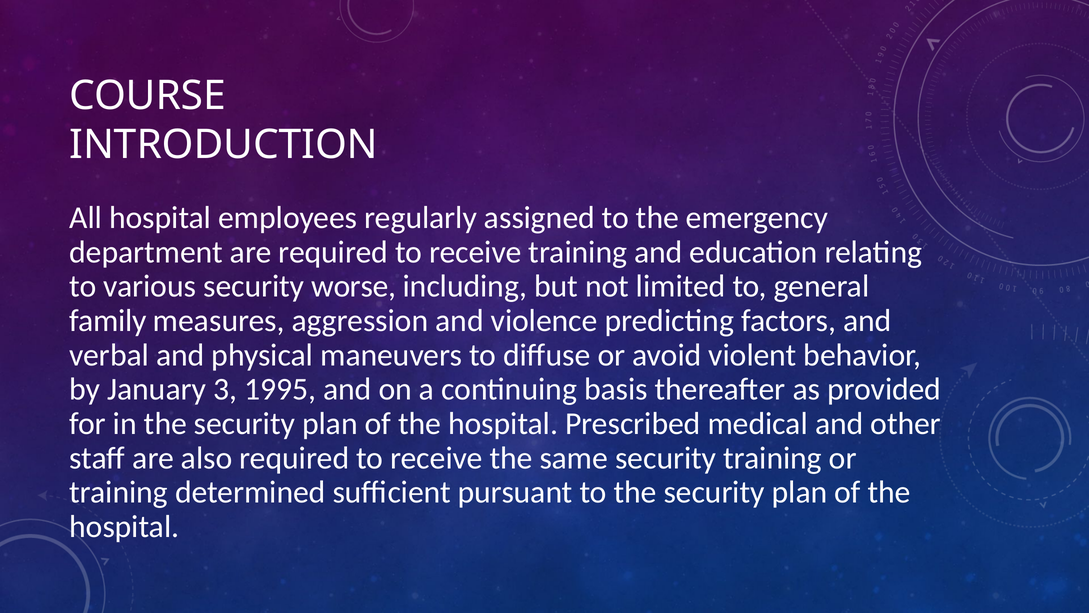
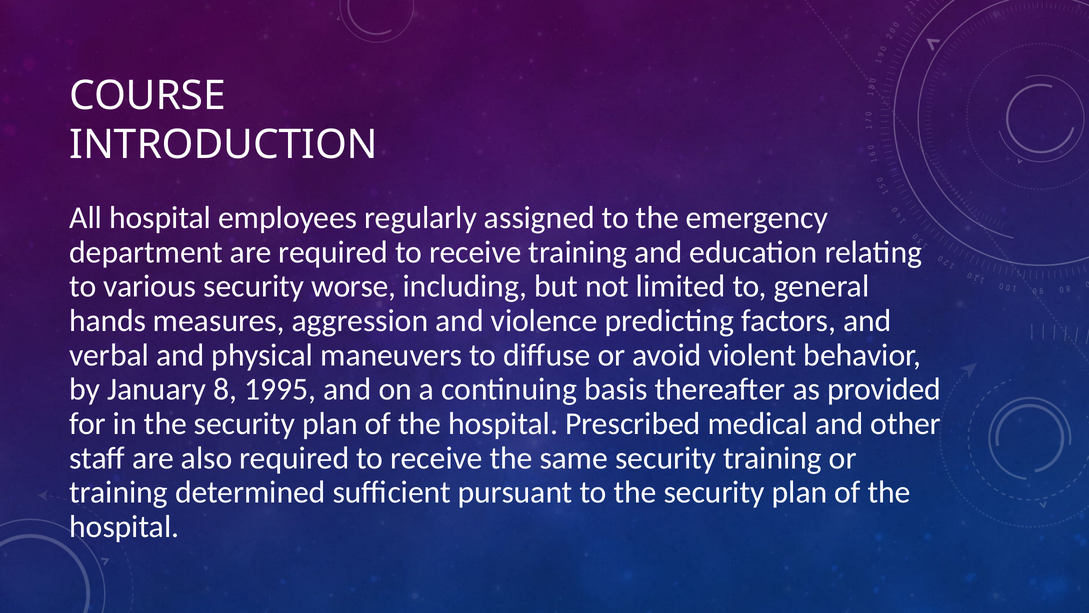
family: family -> hands (108, 321)
3: 3 -> 8 (225, 389)
